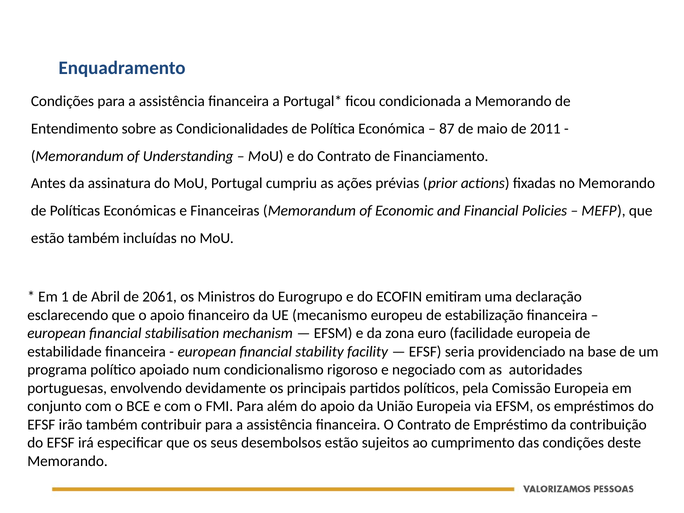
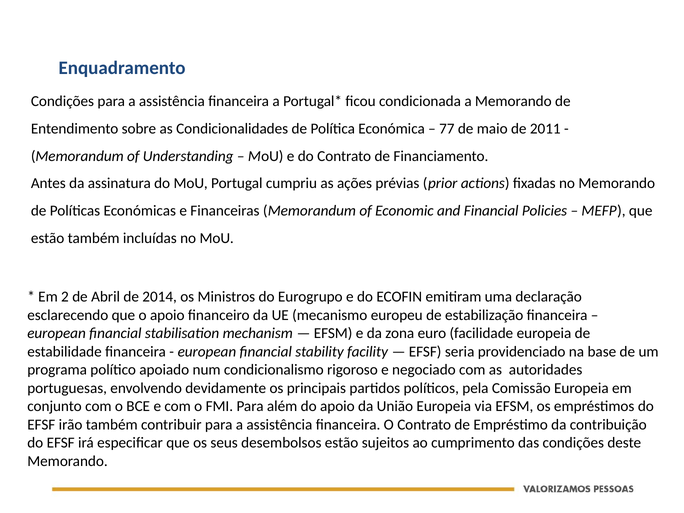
87: 87 -> 77 (447, 129)
1: 1 -> 2 (65, 297)
2061: 2061 -> 2014 (160, 297)
